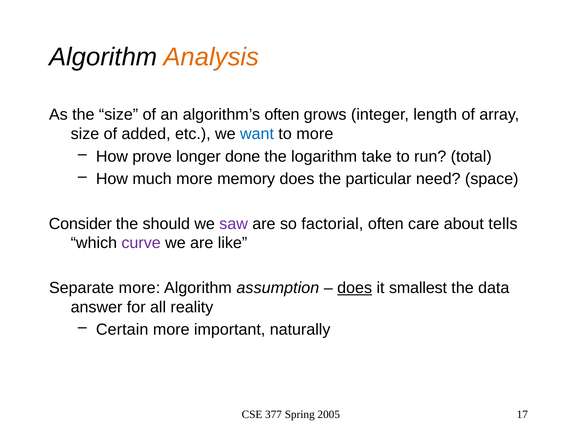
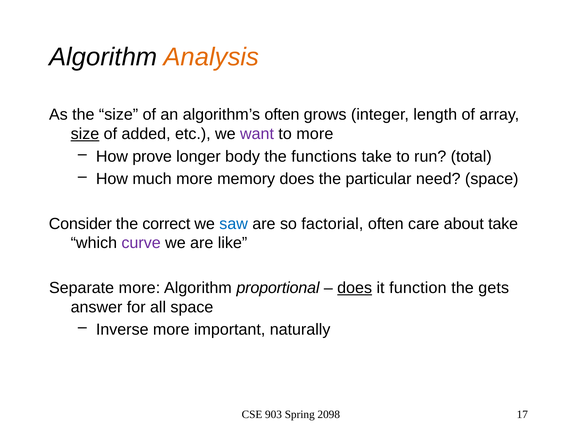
size underline: none -> present (85, 134)
want colour: blue -> purple (257, 134)
done: done -> body (243, 156)
logarithm: logarithm -> functions (324, 156)
should: should -> correct (166, 224)
saw colour: purple -> blue (234, 224)
about tells: tells -> take (503, 224)
assumption: assumption -> proportional (278, 288)
smallest: smallest -> function (418, 288)
data: data -> gets (494, 288)
all reality: reality -> space (192, 307)
Certain: Certain -> Inverse (122, 329)
377: 377 -> 903 (273, 414)
2005: 2005 -> 2098 (329, 414)
